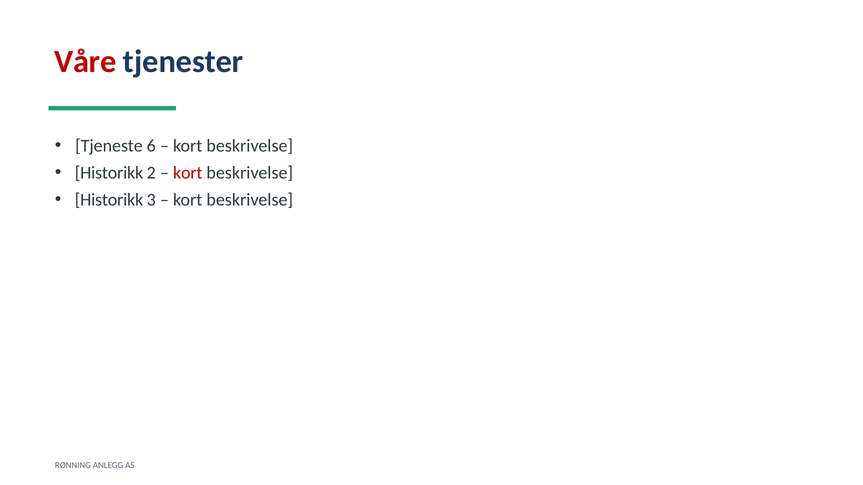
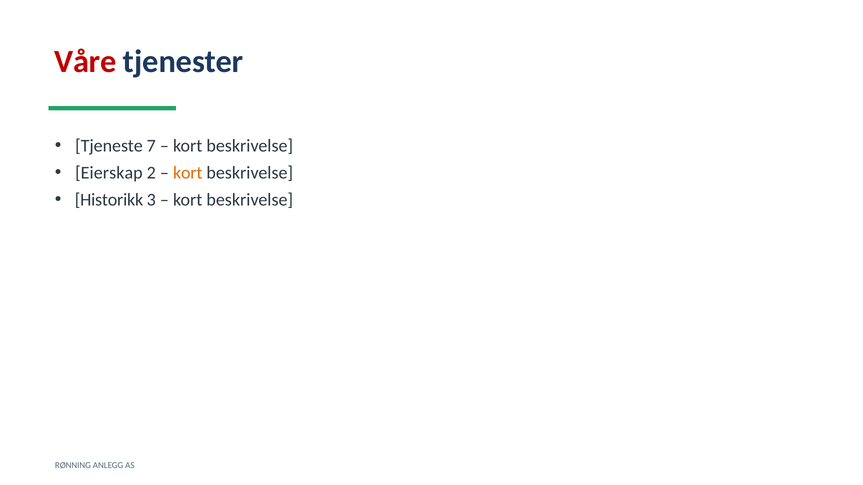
6: 6 -> 7 (151, 146)
Historikk: Historikk -> Eierskap (109, 173)
kort colour: red -> orange (188, 173)
